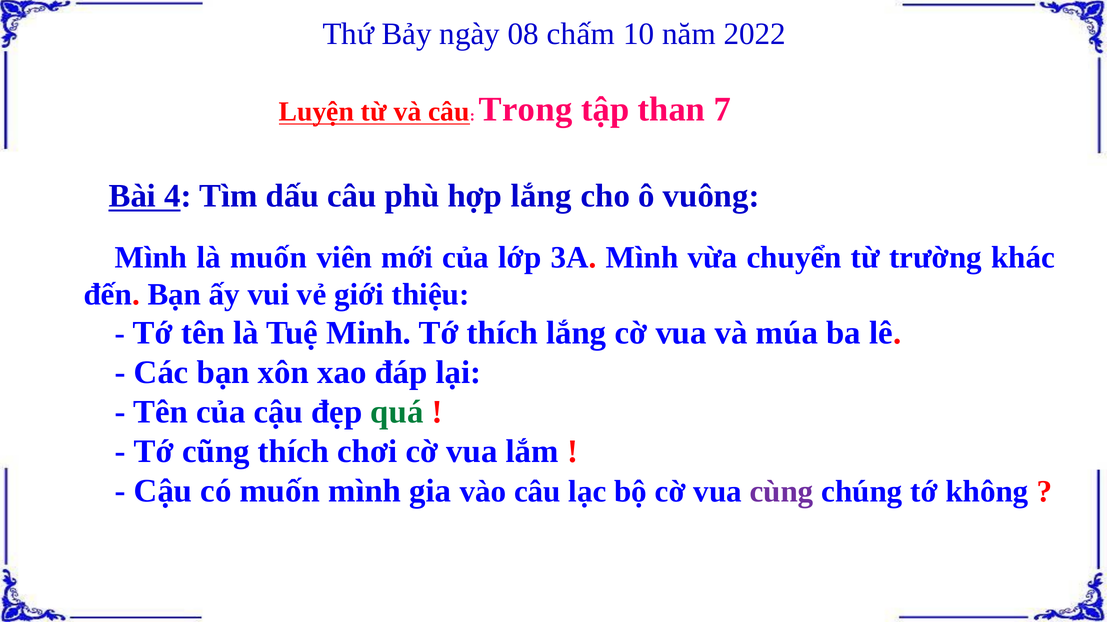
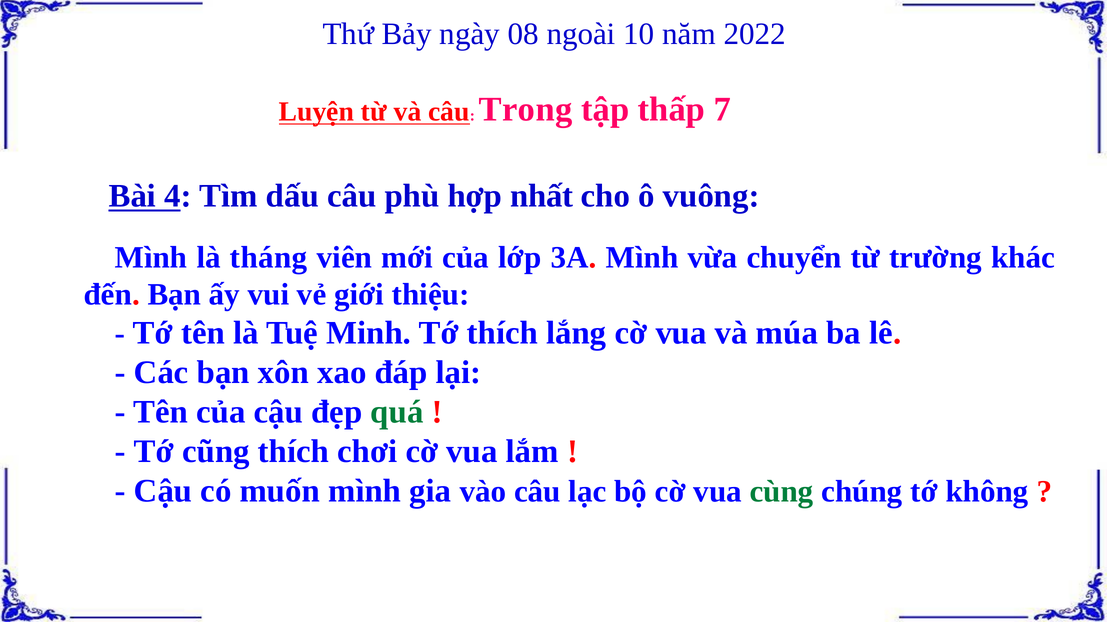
chấm: chấm -> ngoài (581, 34)
than: than -> thấp (671, 110)
hợp lắng: lắng -> nhất (542, 196)
là muốn: muốn -> tháng (269, 257)
cùng colour: purple -> green (782, 491)
